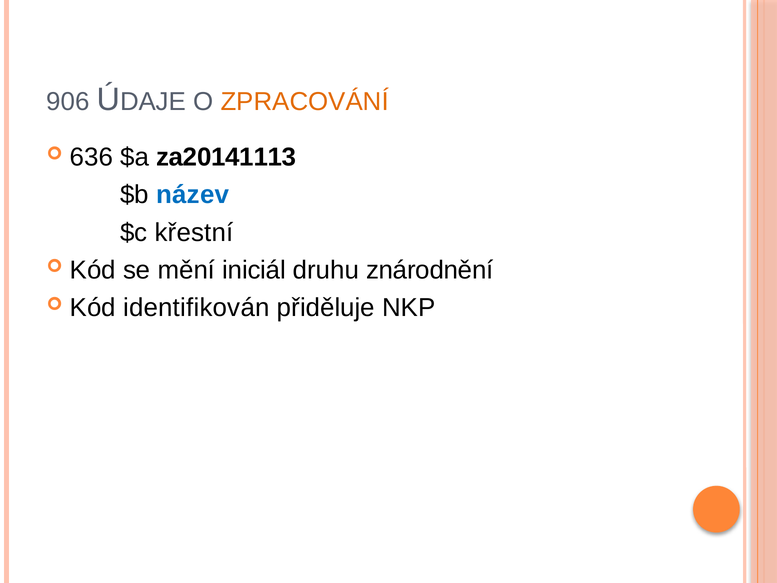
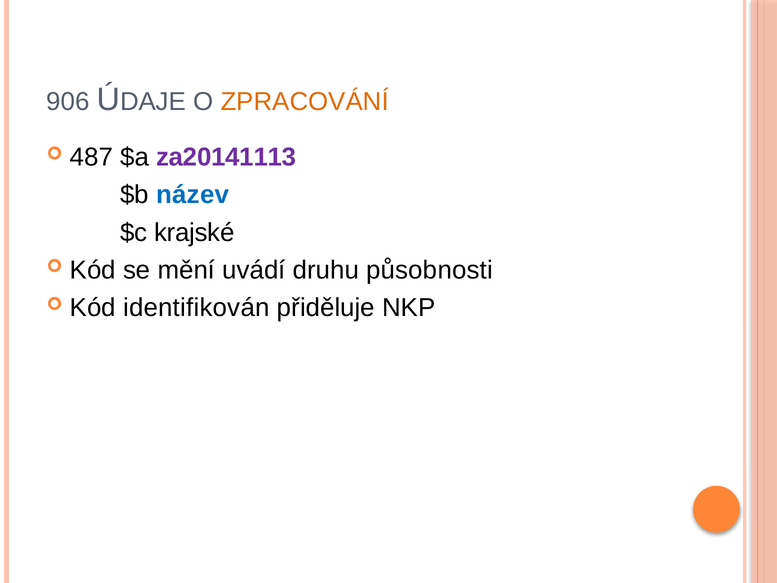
636: 636 -> 487 (91, 157)
za20141113 colour: black -> purple (226, 157)
křestní: křestní -> krajské (194, 232)
iniciál: iniciál -> uvádí (254, 270)
znárodnění: znárodnění -> působnosti (430, 270)
